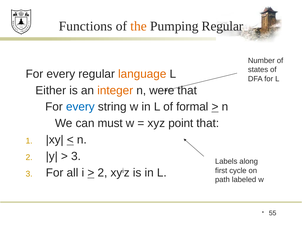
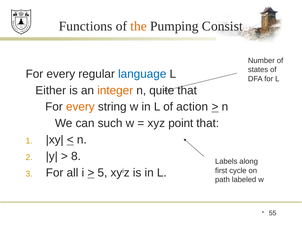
Pumping Regular: Regular -> Consist (222, 26)
language colour: orange -> blue (142, 74)
were: were -> quite (162, 90)
every colour: blue -> orange (80, 107)
formal: formal -> action (192, 107)
must: must -> such (110, 123)
3: 3 -> 8 (76, 156)
2: 2 -> 5 (102, 172)
